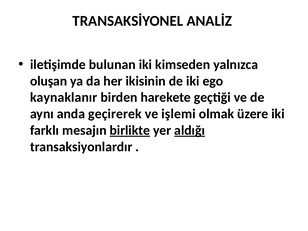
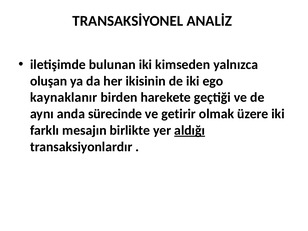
geçirerek: geçirerek -> sürecinde (115, 114)
işlemi: işlemi -> getirir (179, 114)
birlikte underline: present -> none (130, 130)
